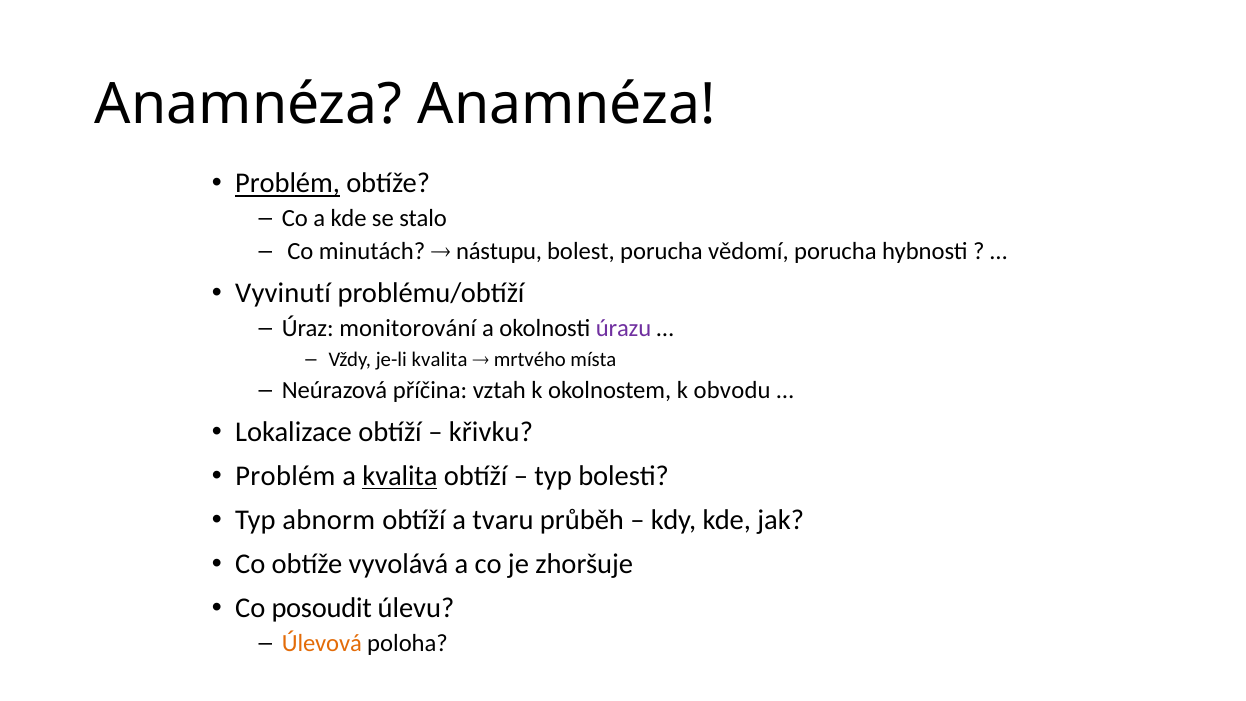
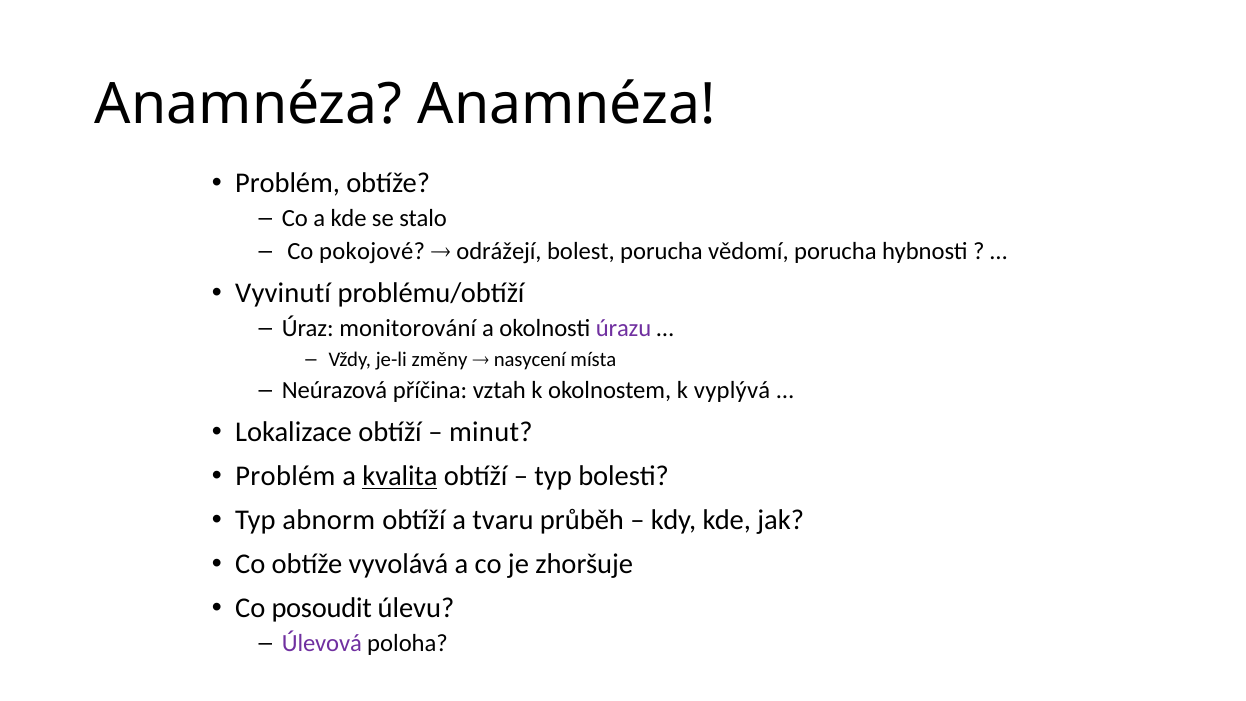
Problém underline: present -> none (288, 183)
minutách: minutách -> pokojové (372, 252)
nástupu: nástupu -> odrážejí (499, 252)
je-li kvalita: kvalita -> změny (439, 360)
mrtvého: mrtvého -> nasycení (530, 360)
obvodu: obvodu -> vyplývá (732, 391)
křivku: křivku -> minut (491, 432)
Úlevová colour: orange -> purple (322, 643)
